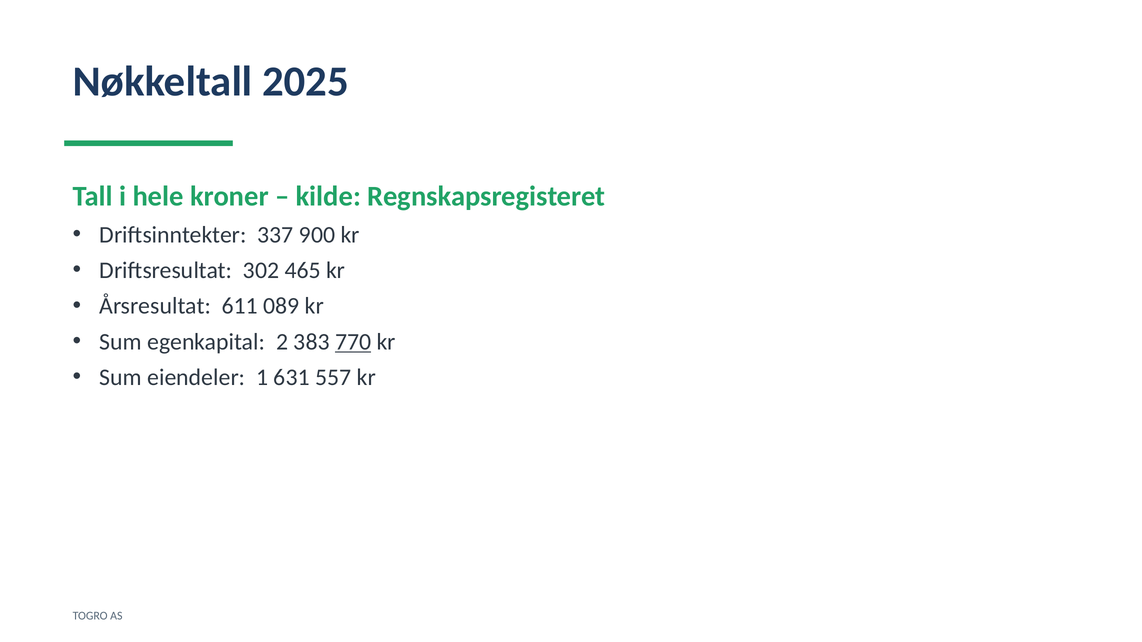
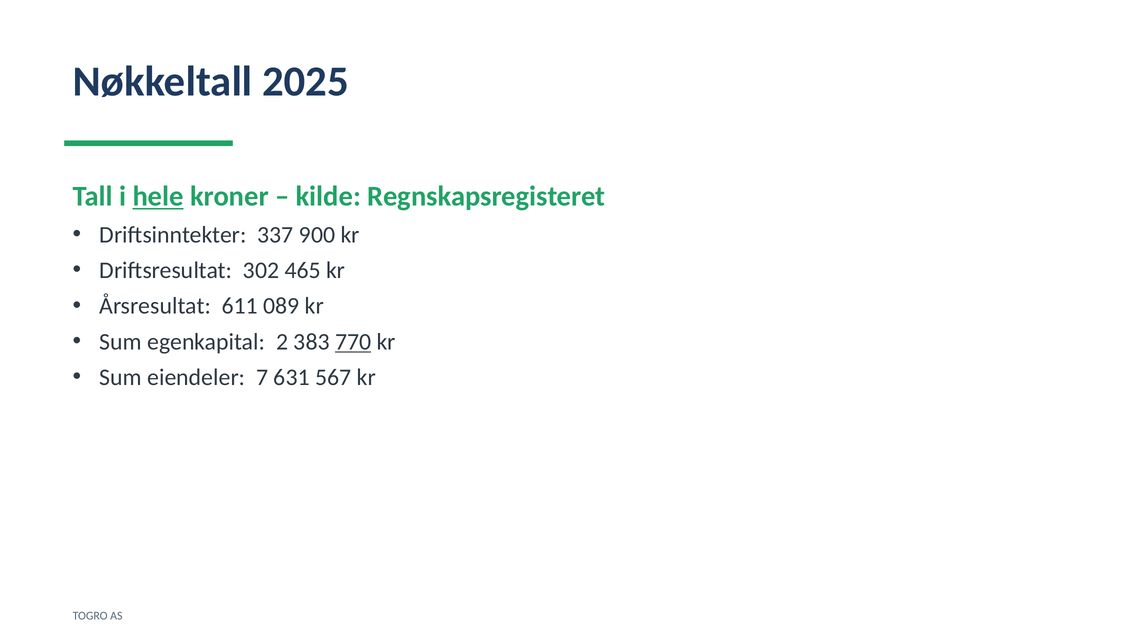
hele underline: none -> present (158, 197)
1: 1 -> 7 (262, 378)
557: 557 -> 567 (333, 378)
